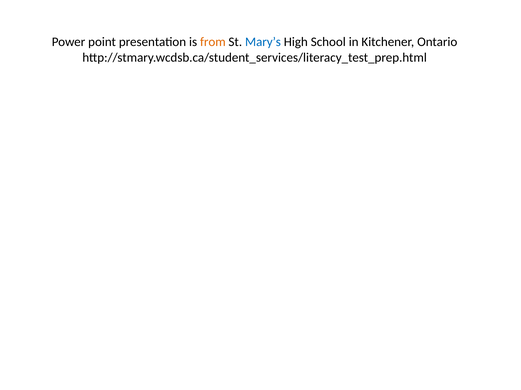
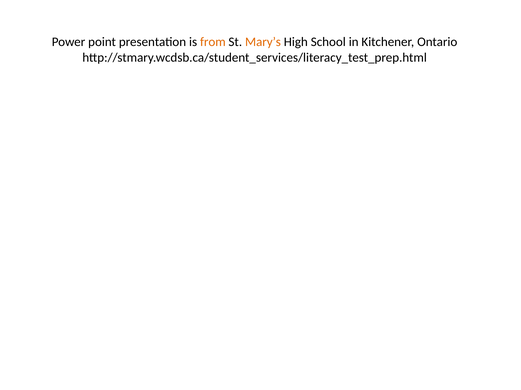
Mary’s colour: blue -> orange (263, 42)
